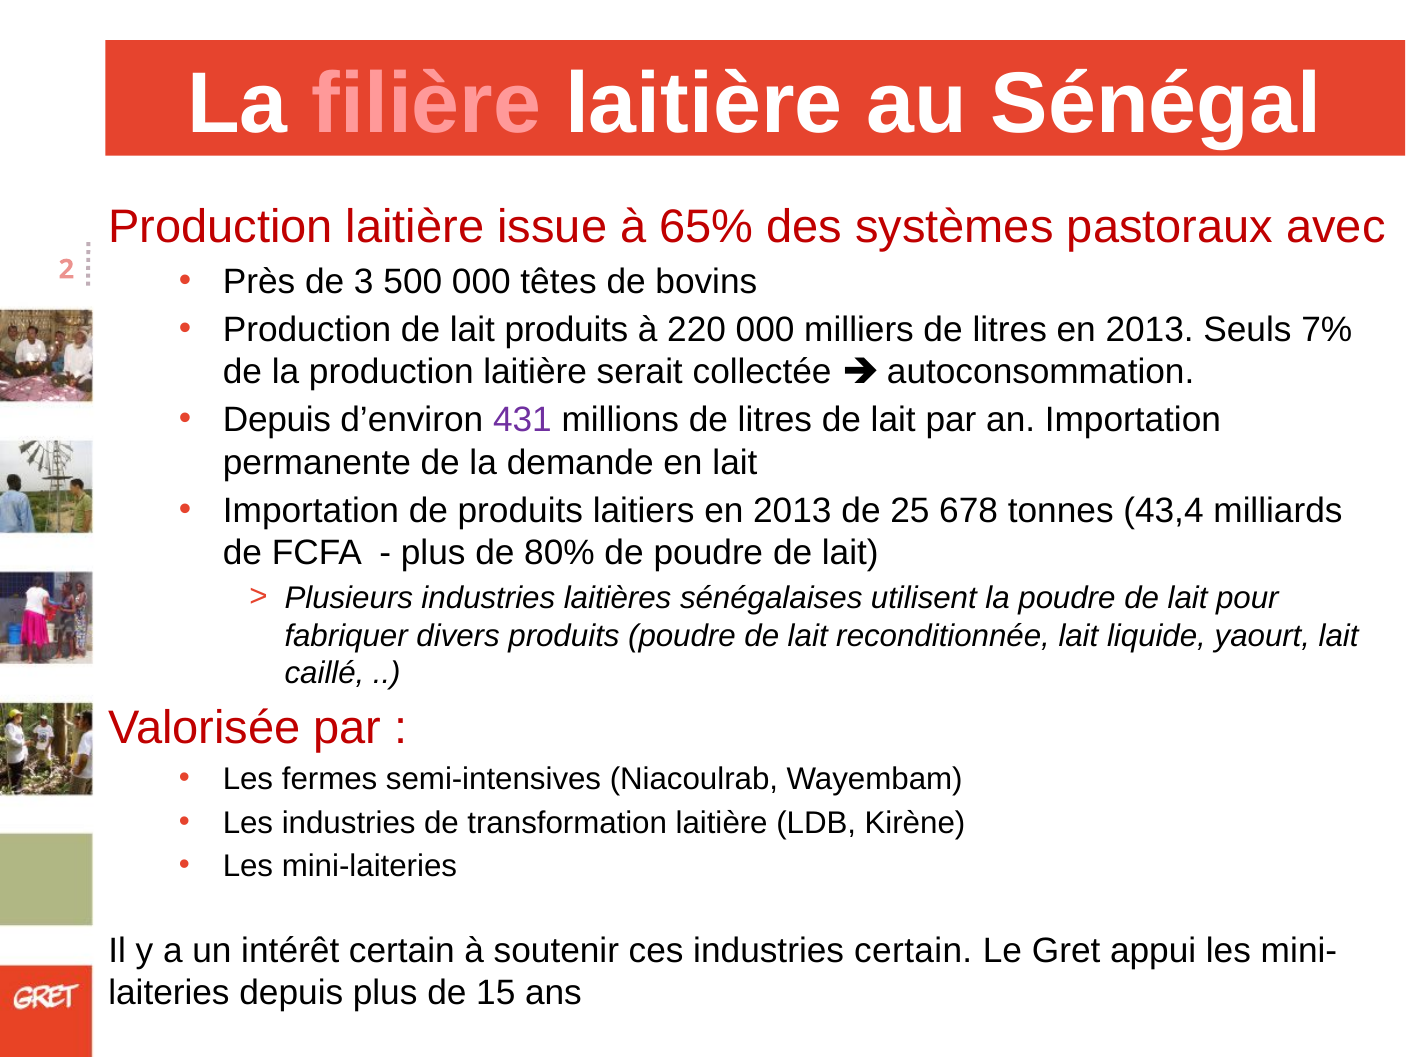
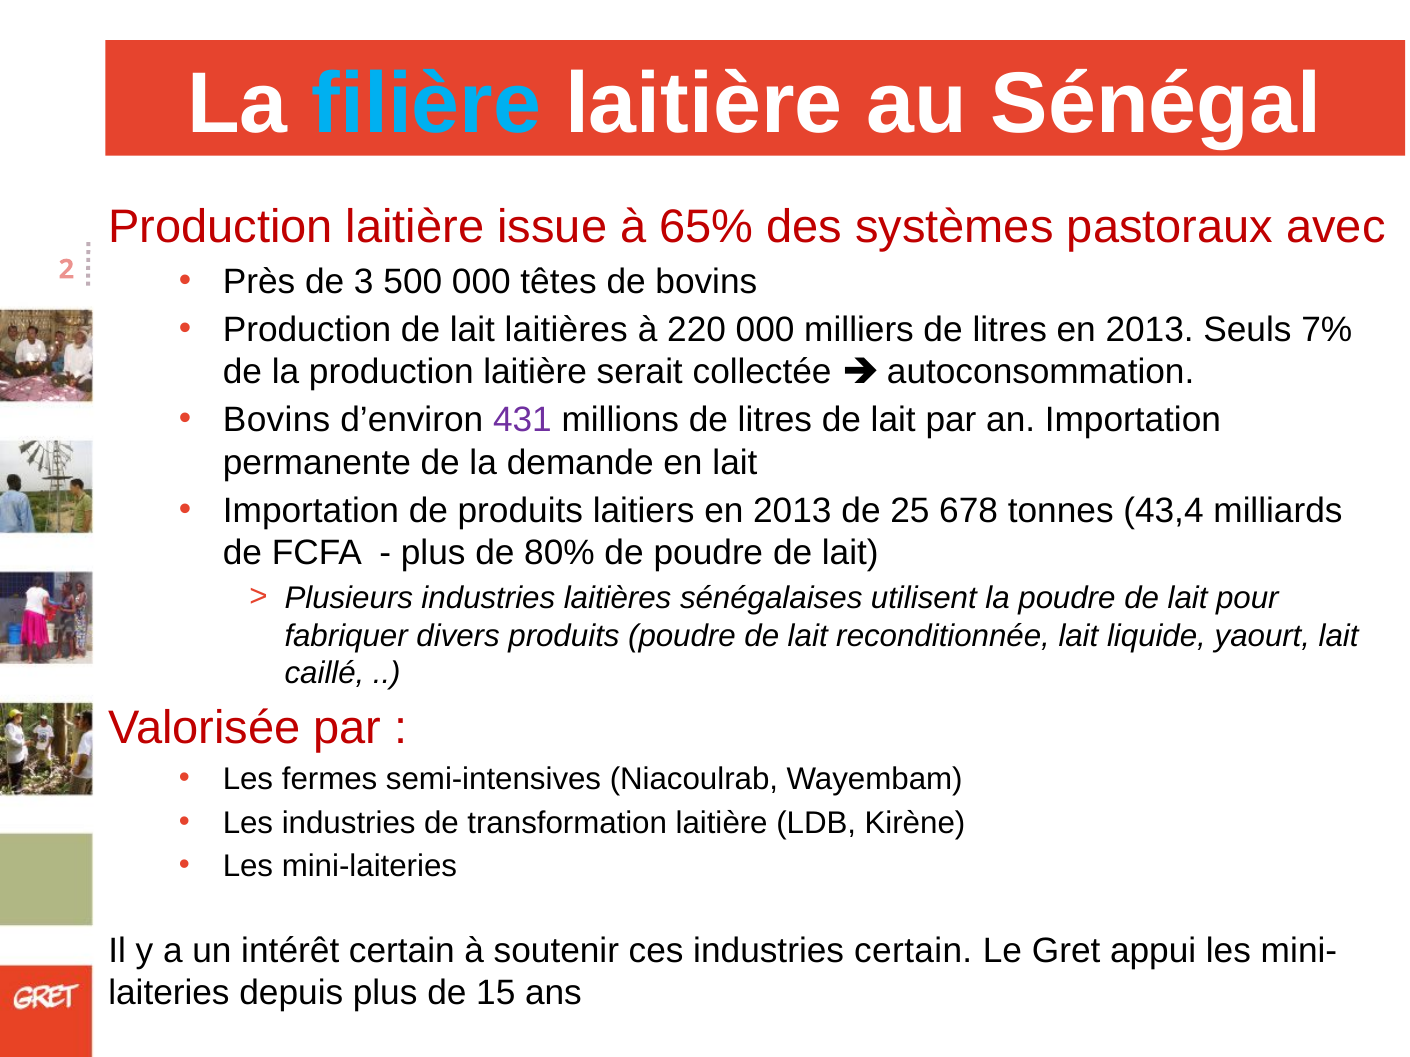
filière colour: pink -> light blue (426, 104)
lait produits: produits -> laitières (566, 330)
Depuis: Depuis -> Bovins (277, 420)
